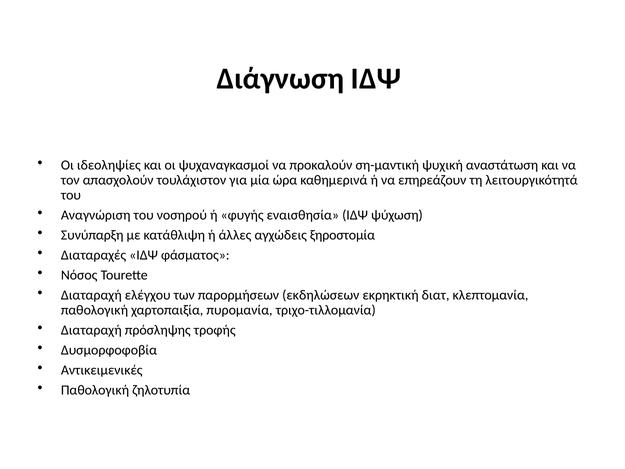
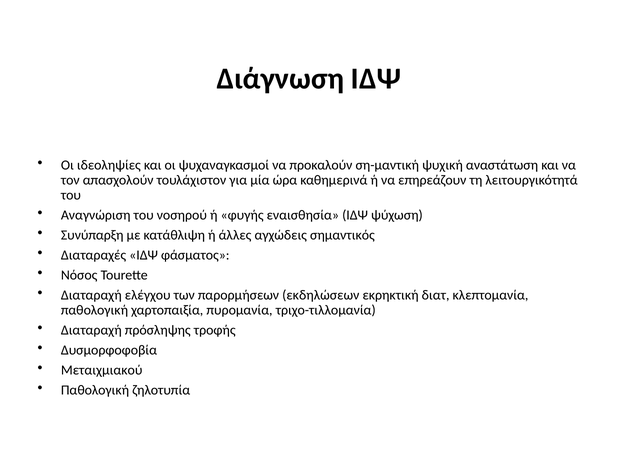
ξηροστομία: ξηροστομία -> σημαντικός (342, 235)
Αντικειμενικές: Αντικειμενικές -> Μεταιχμιακού (102, 370)
